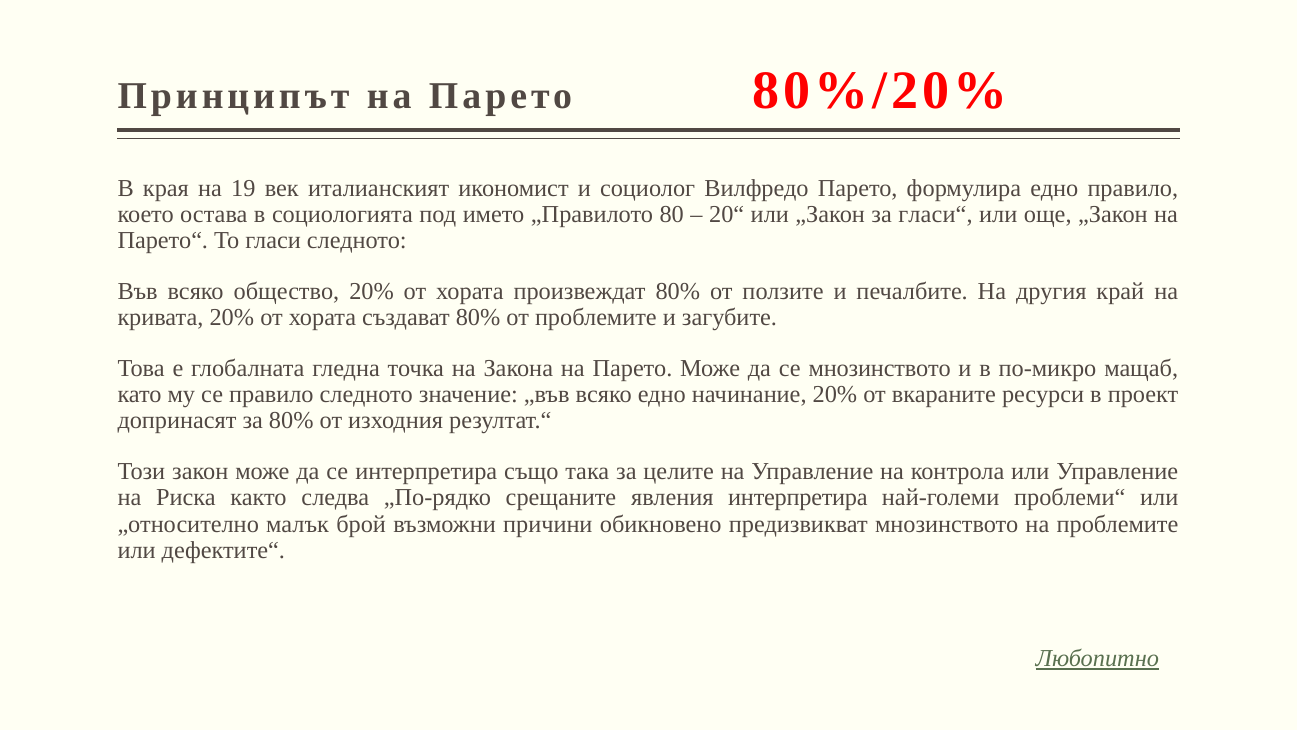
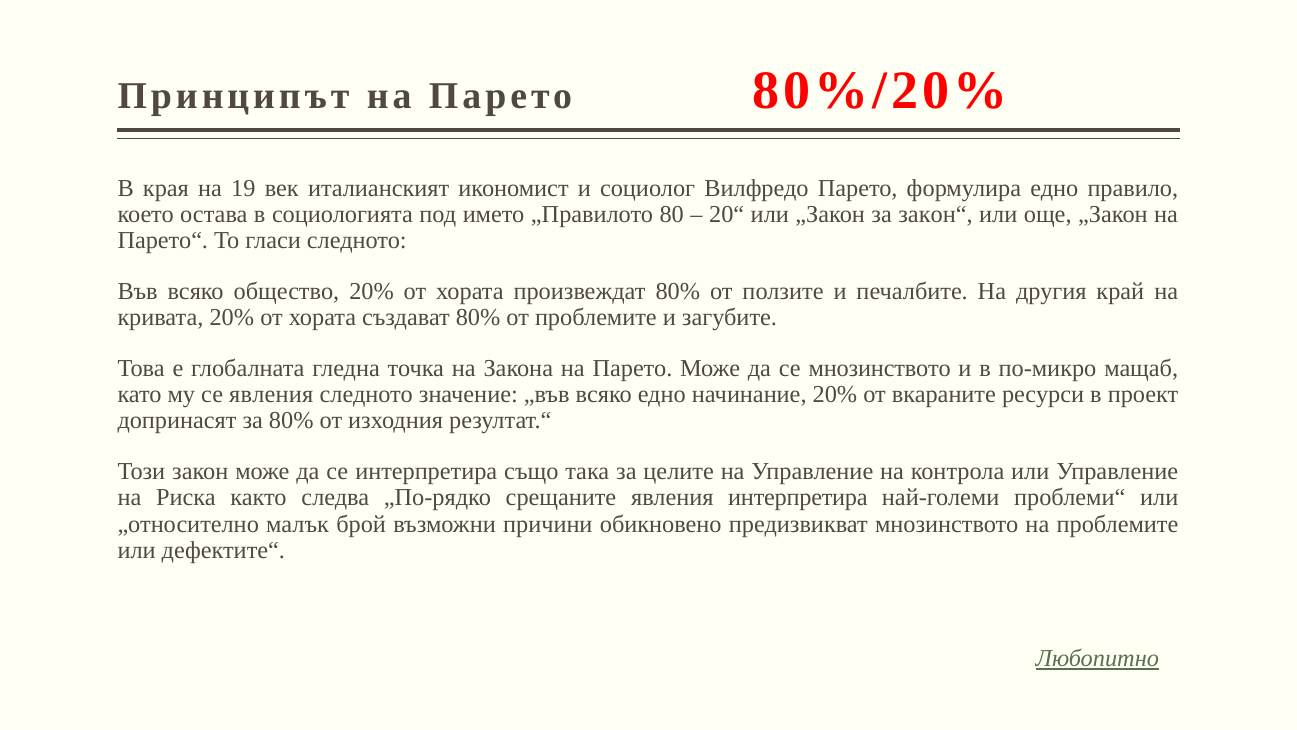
гласи“: гласи“ -> закон“ (936, 214)
се правило: правило -> явления (271, 394)
